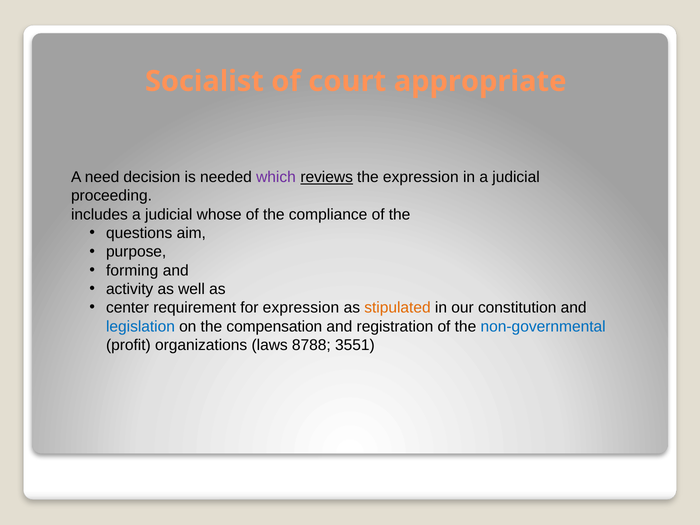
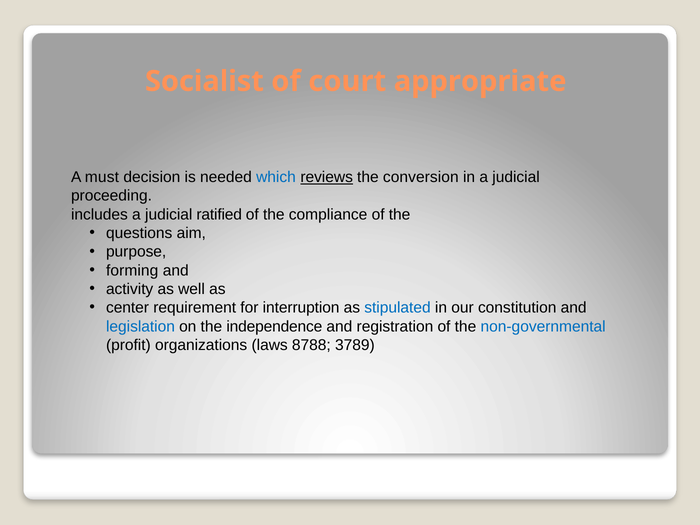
need: need -> must (102, 177)
which colour: purple -> blue (276, 177)
the expression: expression -> conversion (421, 177)
whose: whose -> ratified (219, 214)
for expression: expression -> interruption (301, 308)
stipulated colour: orange -> blue (397, 308)
compensation: compensation -> independence (274, 326)
3551: 3551 -> 3789 (355, 345)
